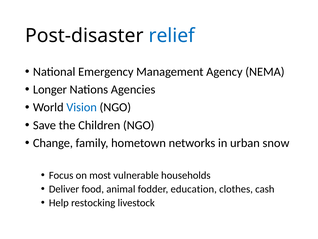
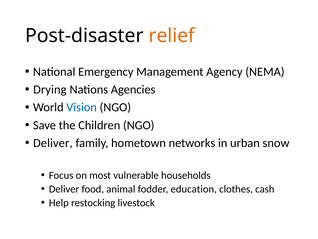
relief colour: blue -> orange (172, 36)
Longer: Longer -> Drying (50, 89)
Change: Change -> Deliver (53, 143)
